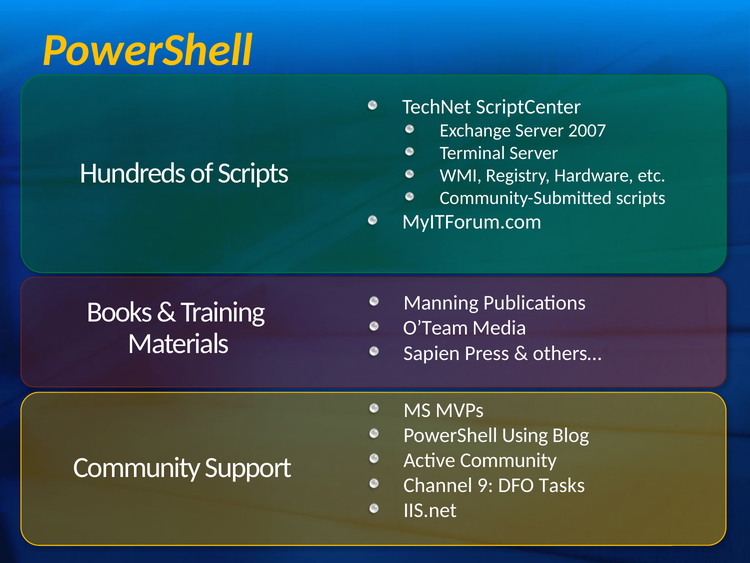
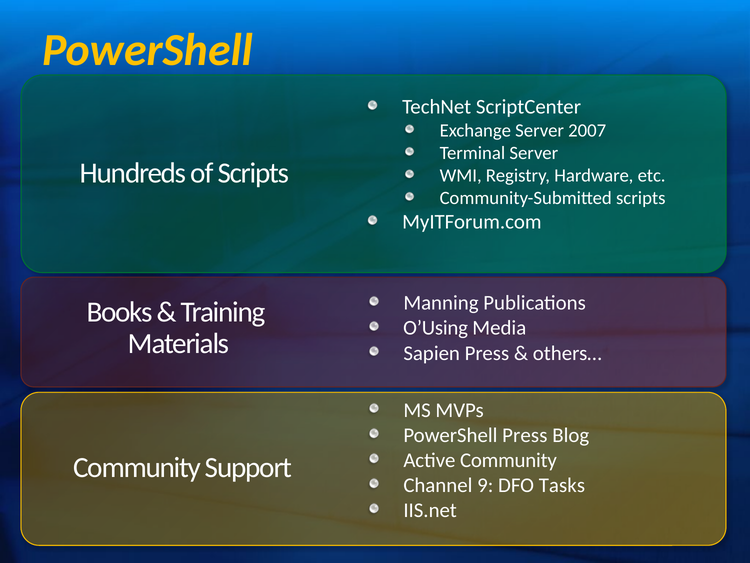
O’Team: O’Team -> O’Using (436, 328)
PowerShell Using: Using -> Press (525, 435)
